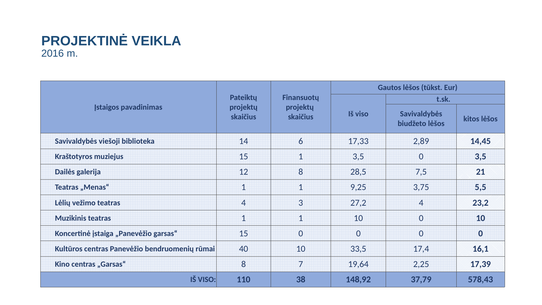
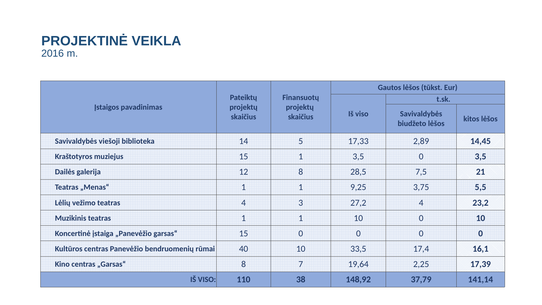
6: 6 -> 5 (301, 141)
578,43: 578,43 -> 141,14 (481, 280)
